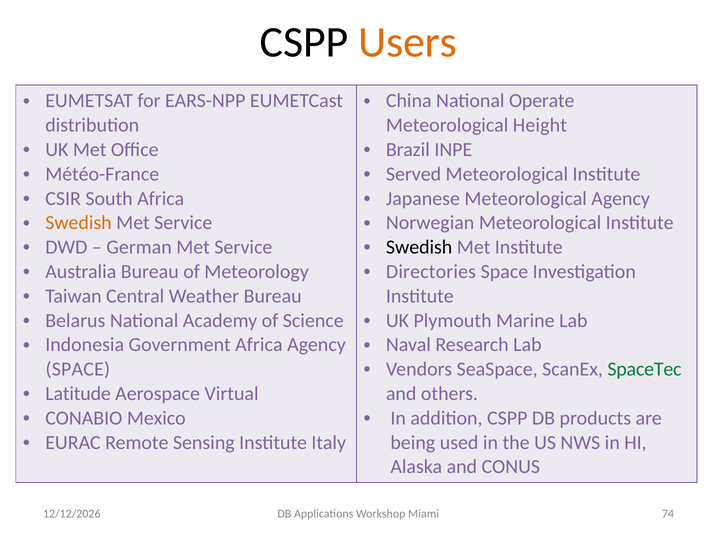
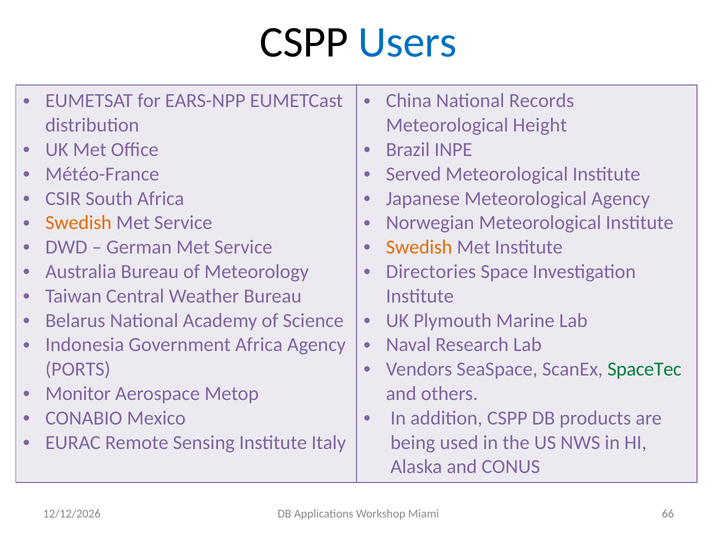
Users colour: orange -> blue (408, 42)
Operate: Operate -> Records (542, 101)
Swedish colour: black -> orange (419, 247)
SPACE: SPACE -> PORTS (78, 369)
Latitude: Latitude -> Monitor (78, 394)
Virtual: Virtual -> Metop (232, 394)
74: 74 -> 66 (668, 513)
